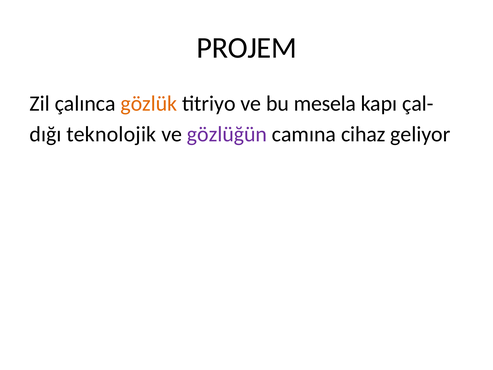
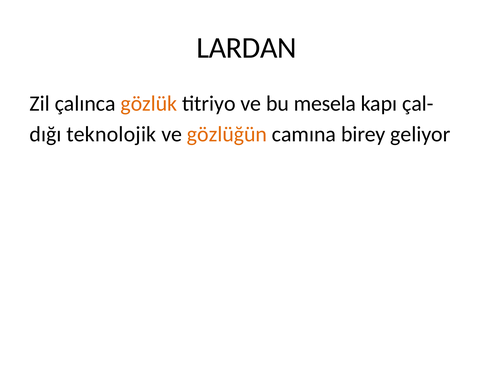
PROJEM: PROJEM -> LARDAN (247, 48)
gözlüğün colour: purple -> orange (227, 134)
cihaz: cihaz -> birey (363, 134)
